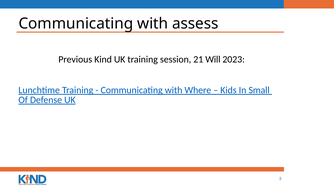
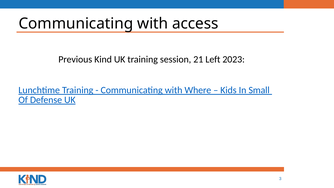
assess: assess -> access (195, 23)
Will: Will -> Left (213, 59)
